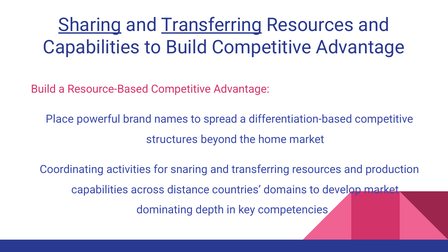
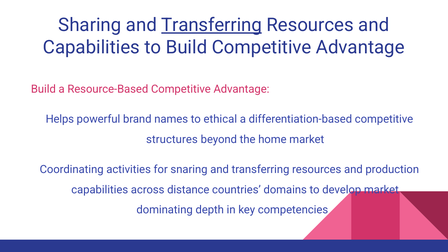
Sharing underline: present -> none (90, 25)
Place: Place -> Helps (60, 119)
spread: spread -> ethical (220, 119)
